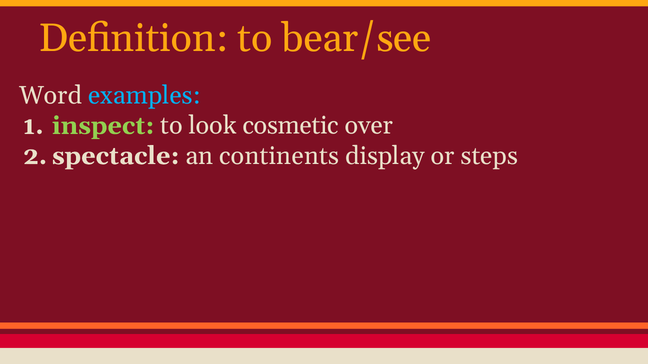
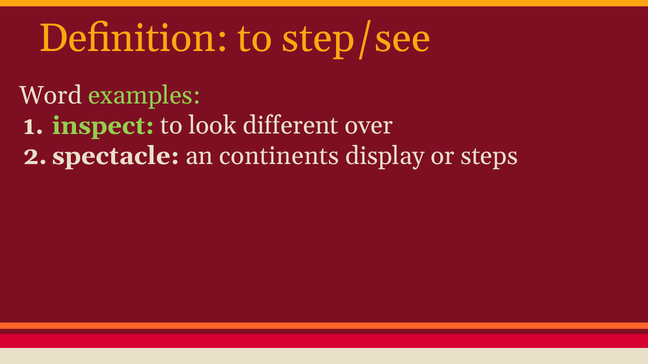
bear/see: bear/see -> step/see (356, 38)
examples colour: light blue -> light green (144, 95)
cosmetic: cosmetic -> different (291, 126)
